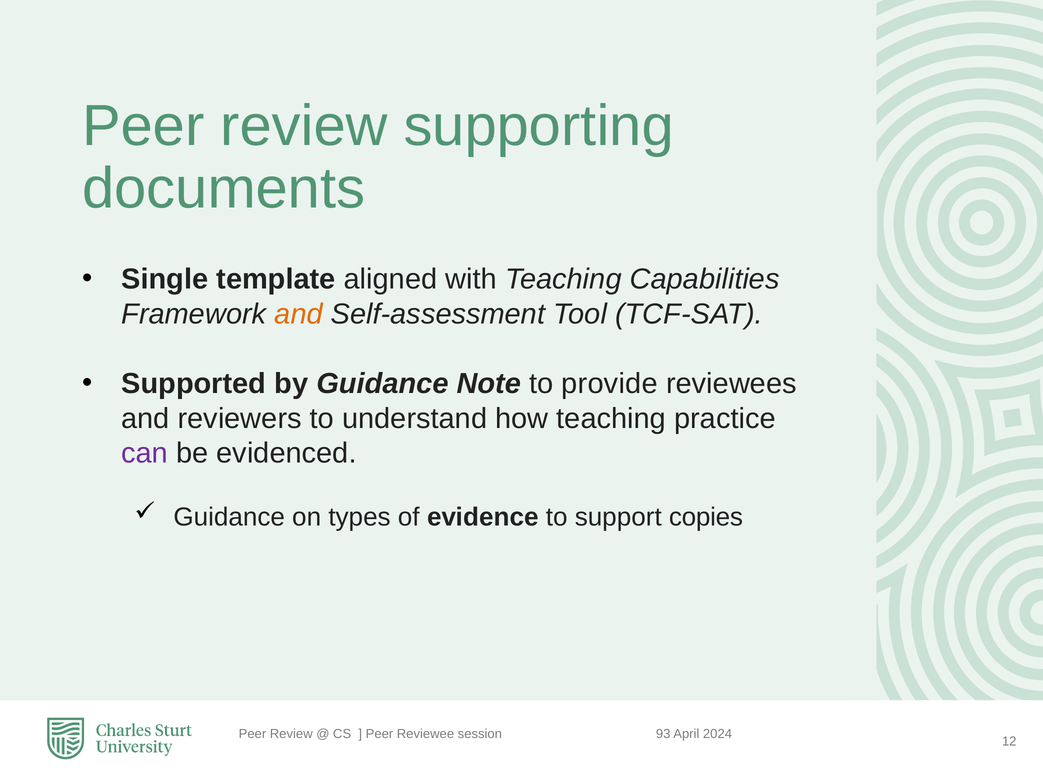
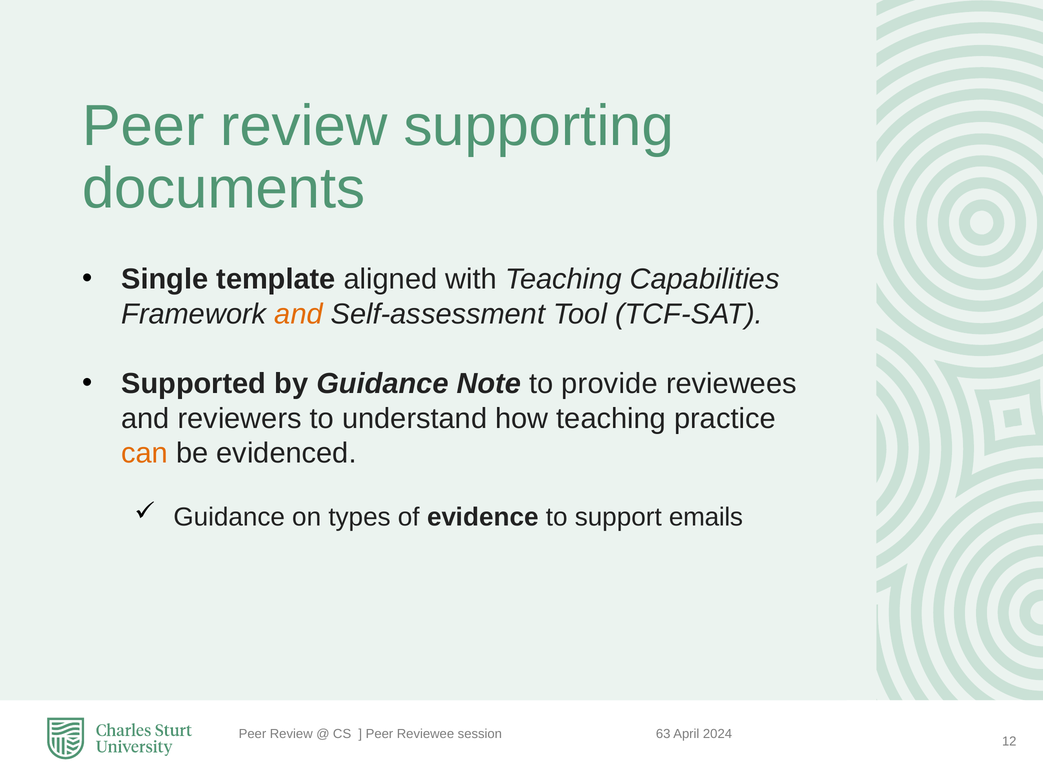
can colour: purple -> orange (145, 453)
copies: copies -> emails (706, 518)
93: 93 -> 63 (663, 734)
